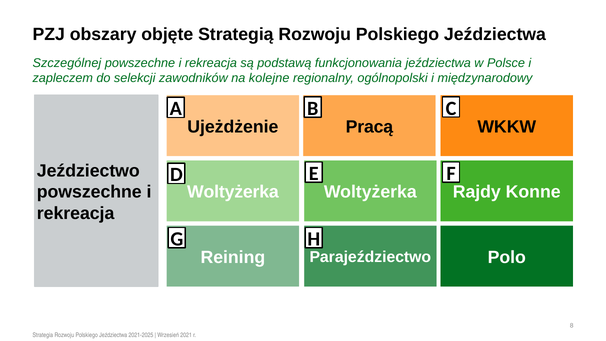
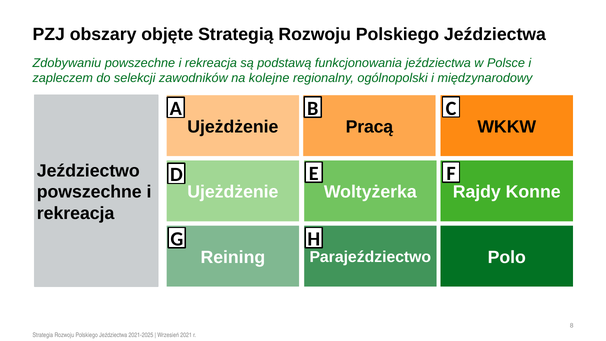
Szczególnej: Szczególnej -> Zdobywaniu (67, 63)
Woltyżerka: Woltyżerka -> Ujeżdżenie (233, 192)
